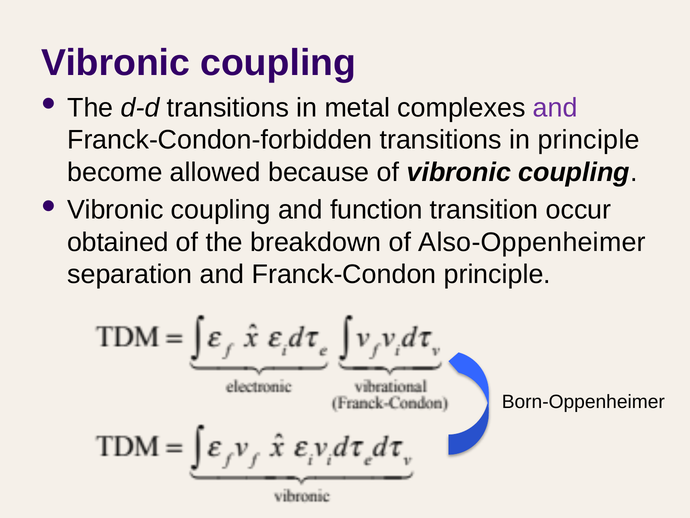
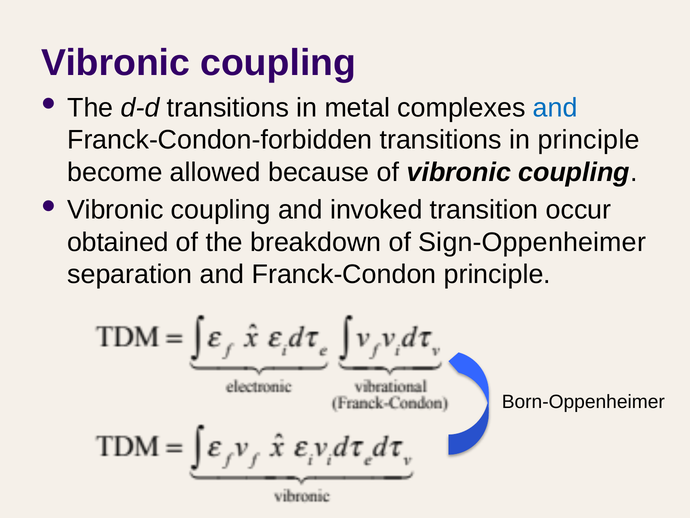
and colour: purple -> blue (555, 108)
function: function -> invoked (376, 210)
Also-Oppenheimer: Also-Oppenheimer -> Sign-Oppenheimer (532, 242)
